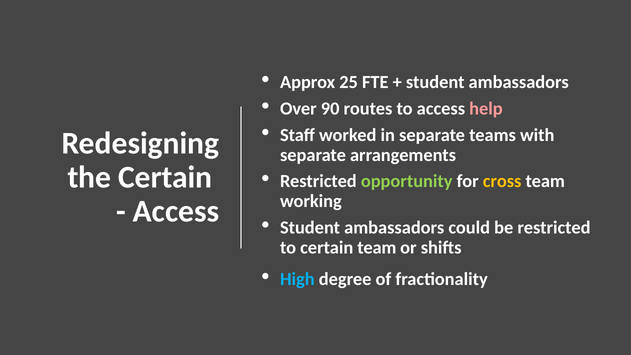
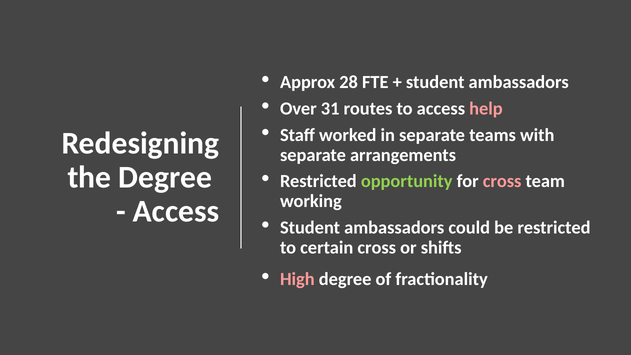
25: 25 -> 28 (349, 82)
90: 90 -> 31 (330, 109)
the Certain: Certain -> Degree (165, 177)
cross colour: yellow -> pink (502, 181)
certain team: team -> cross (377, 247)
High colour: light blue -> pink (297, 279)
